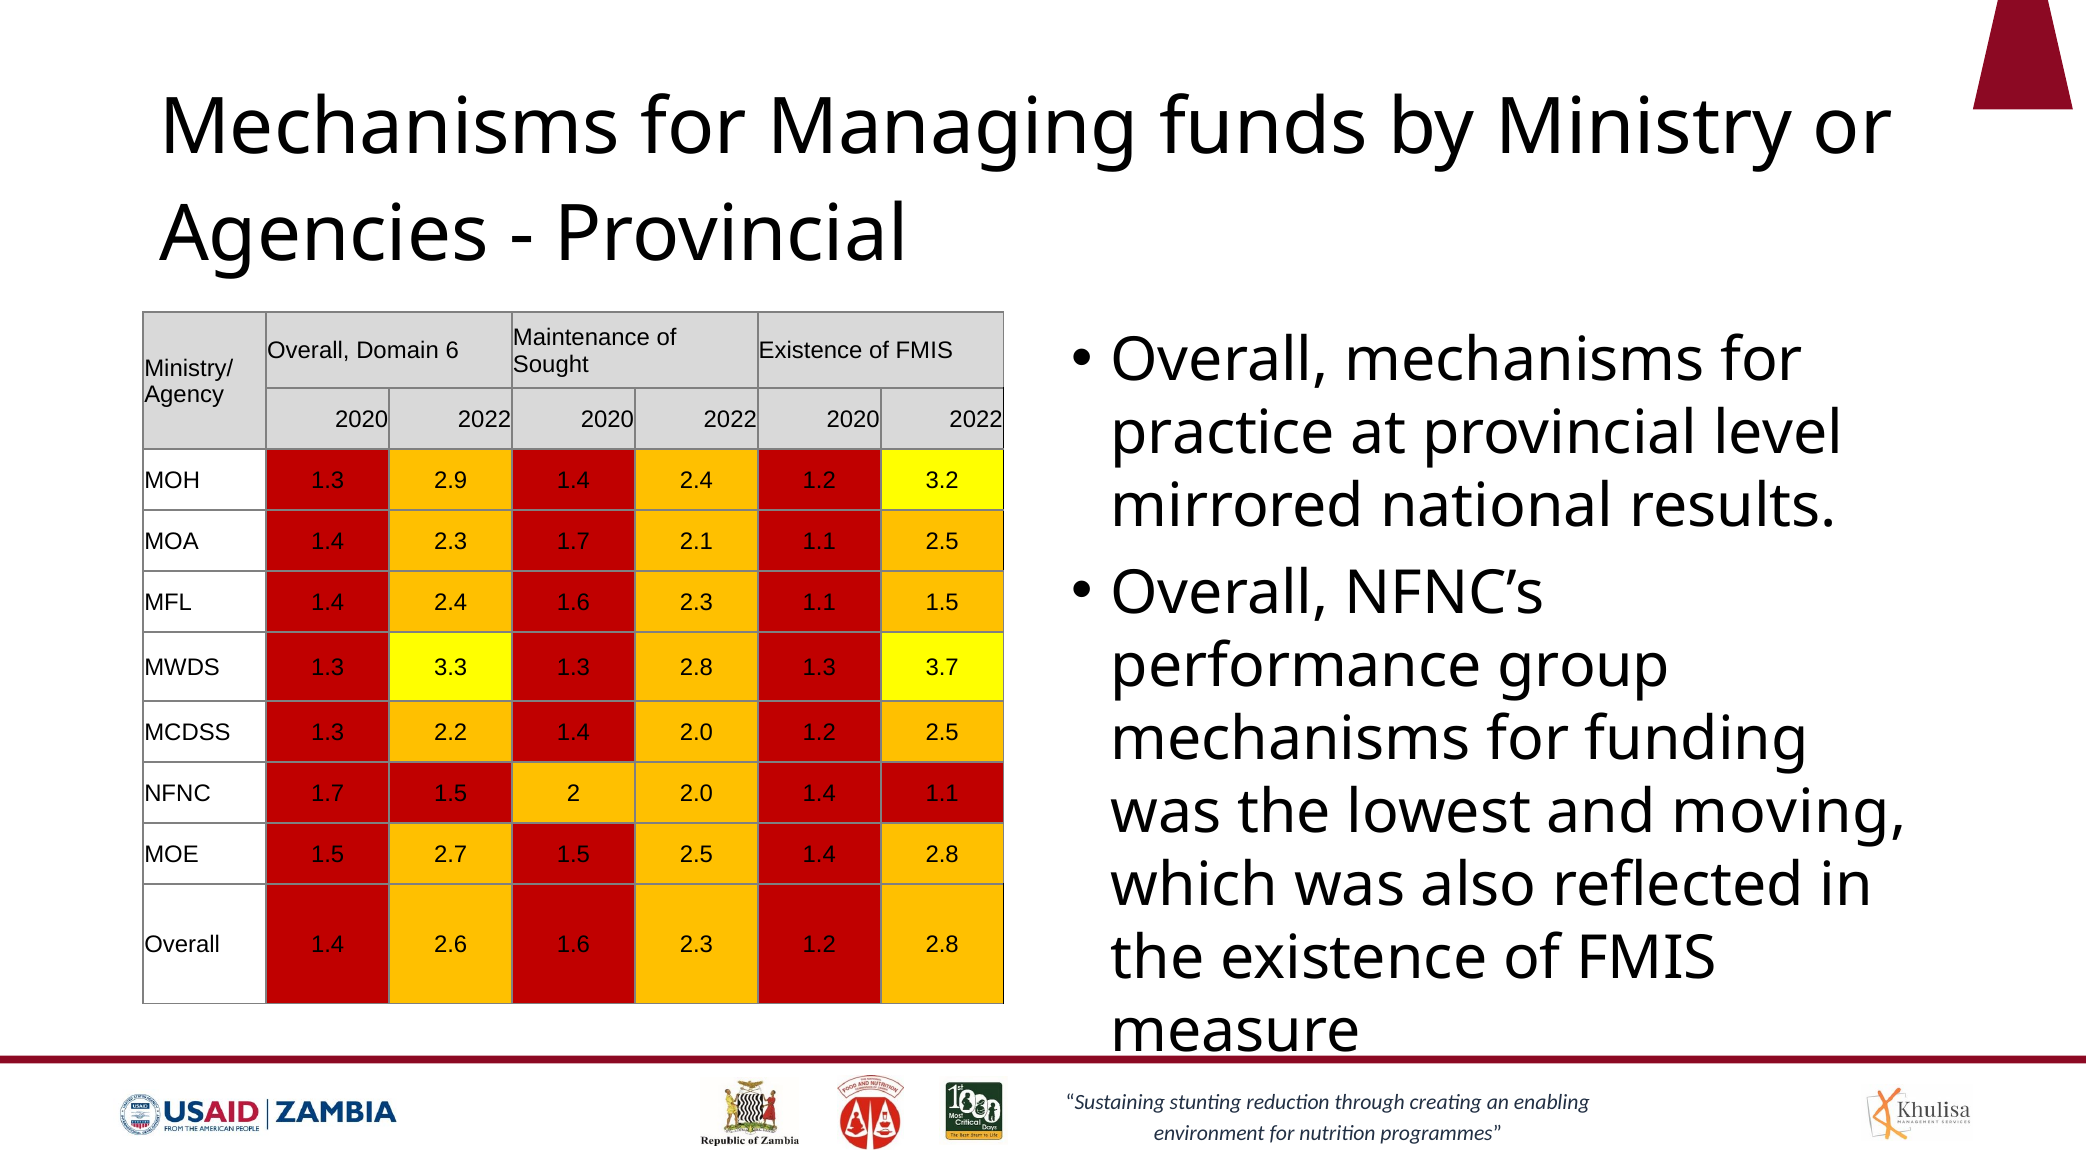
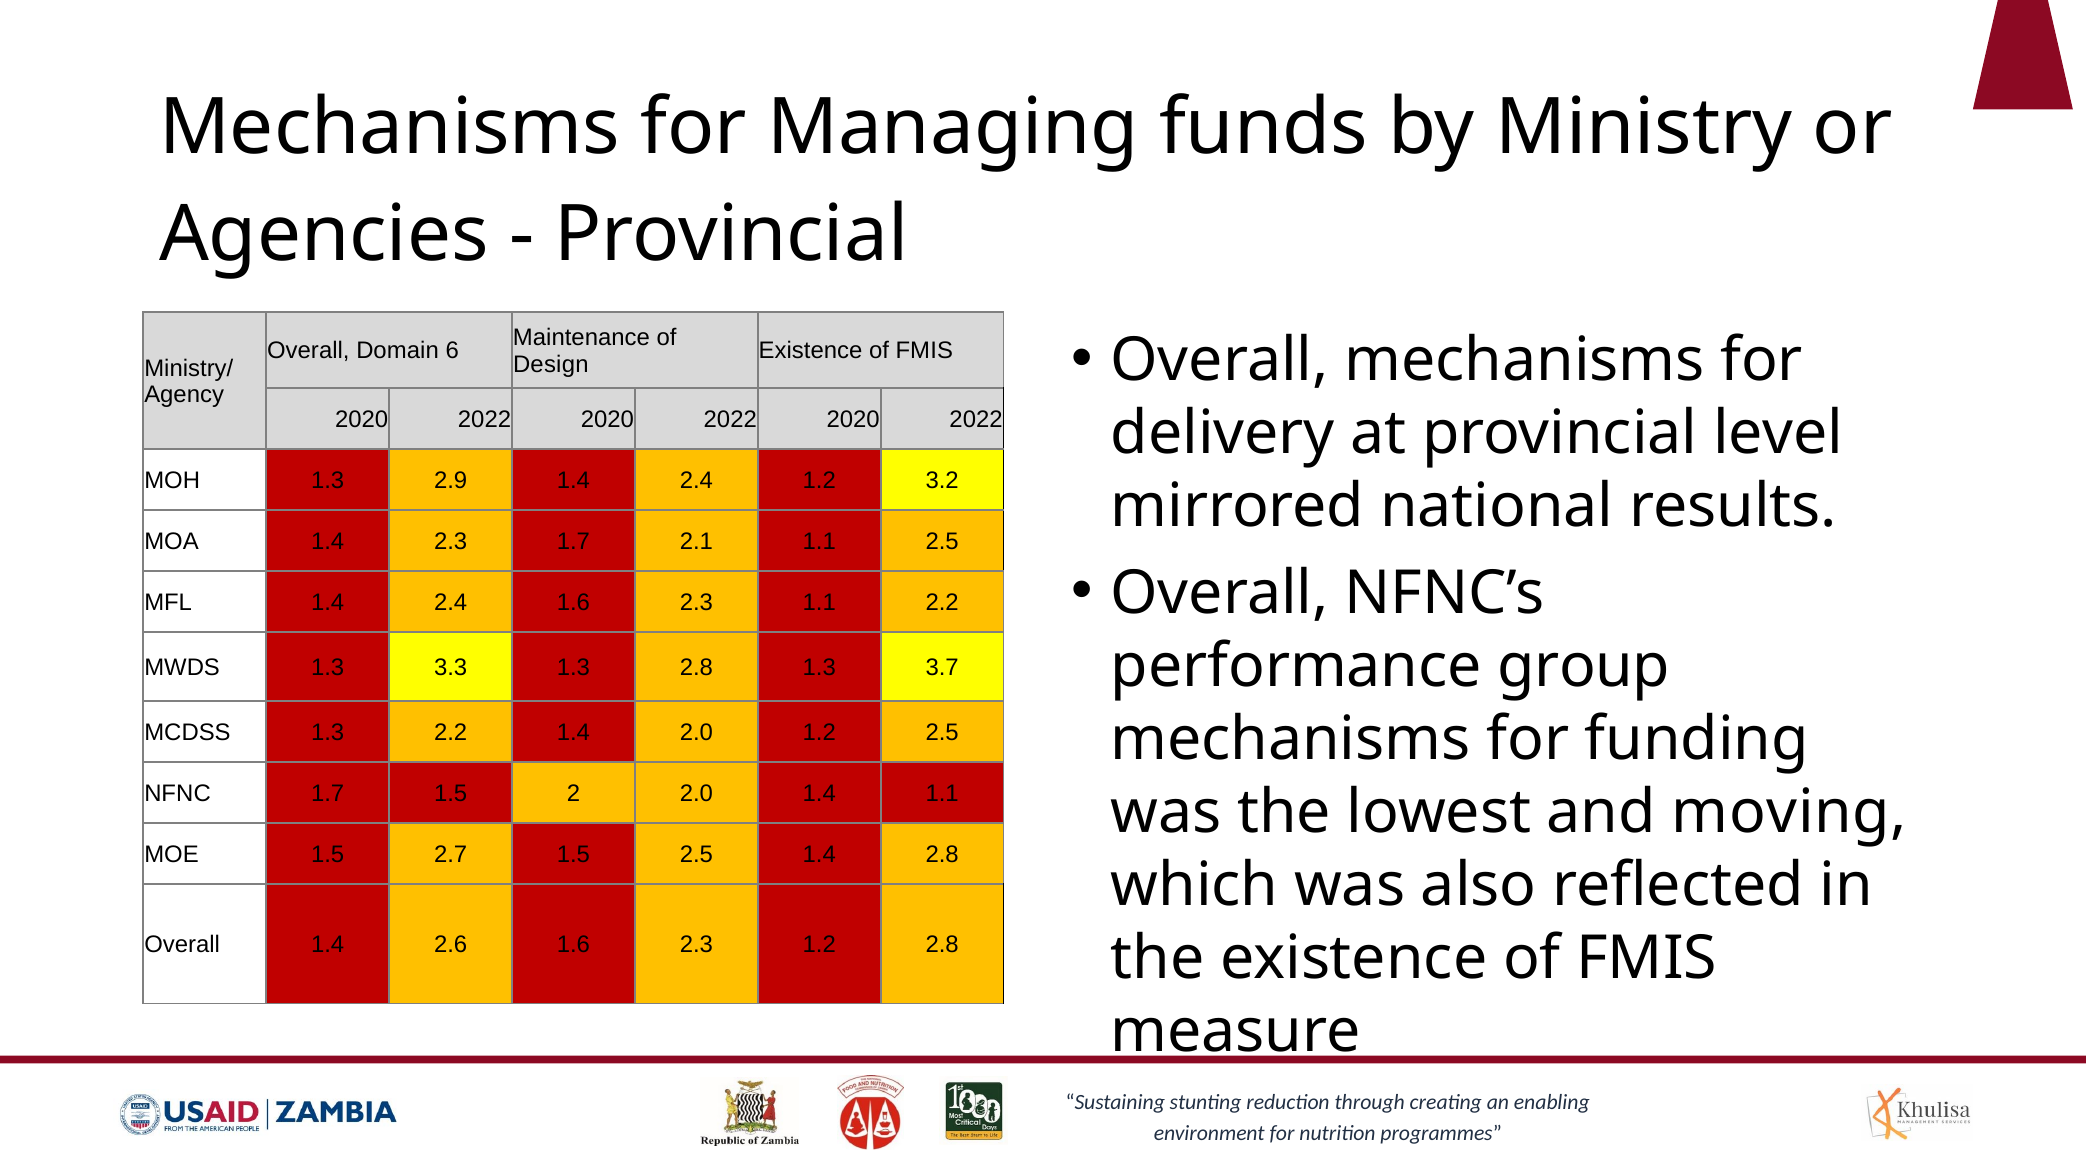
Sought: Sought -> Design (551, 365)
practice: practice -> delivery (1223, 434)
1.1 1.5: 1.5 -> 2.2 (942, 603)
